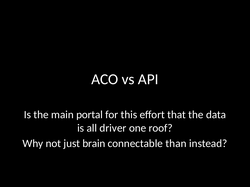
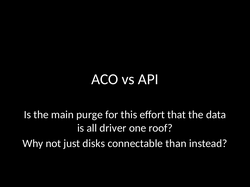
portal: portal -> purge (89, 115)
brain: brain -> disks (94, 144)
